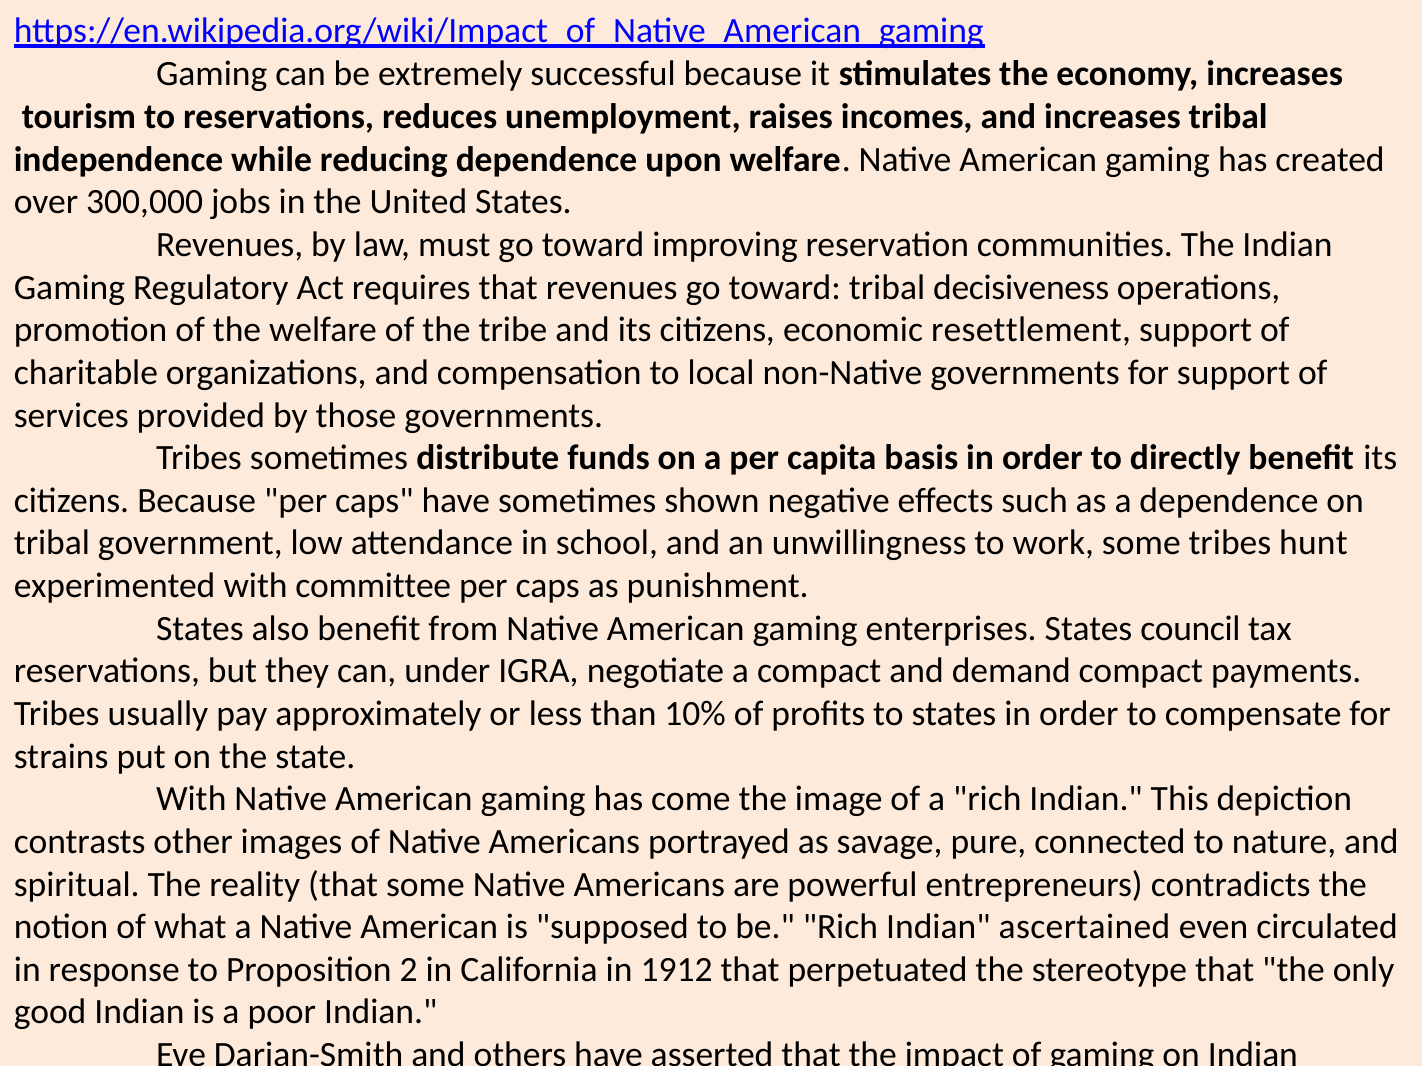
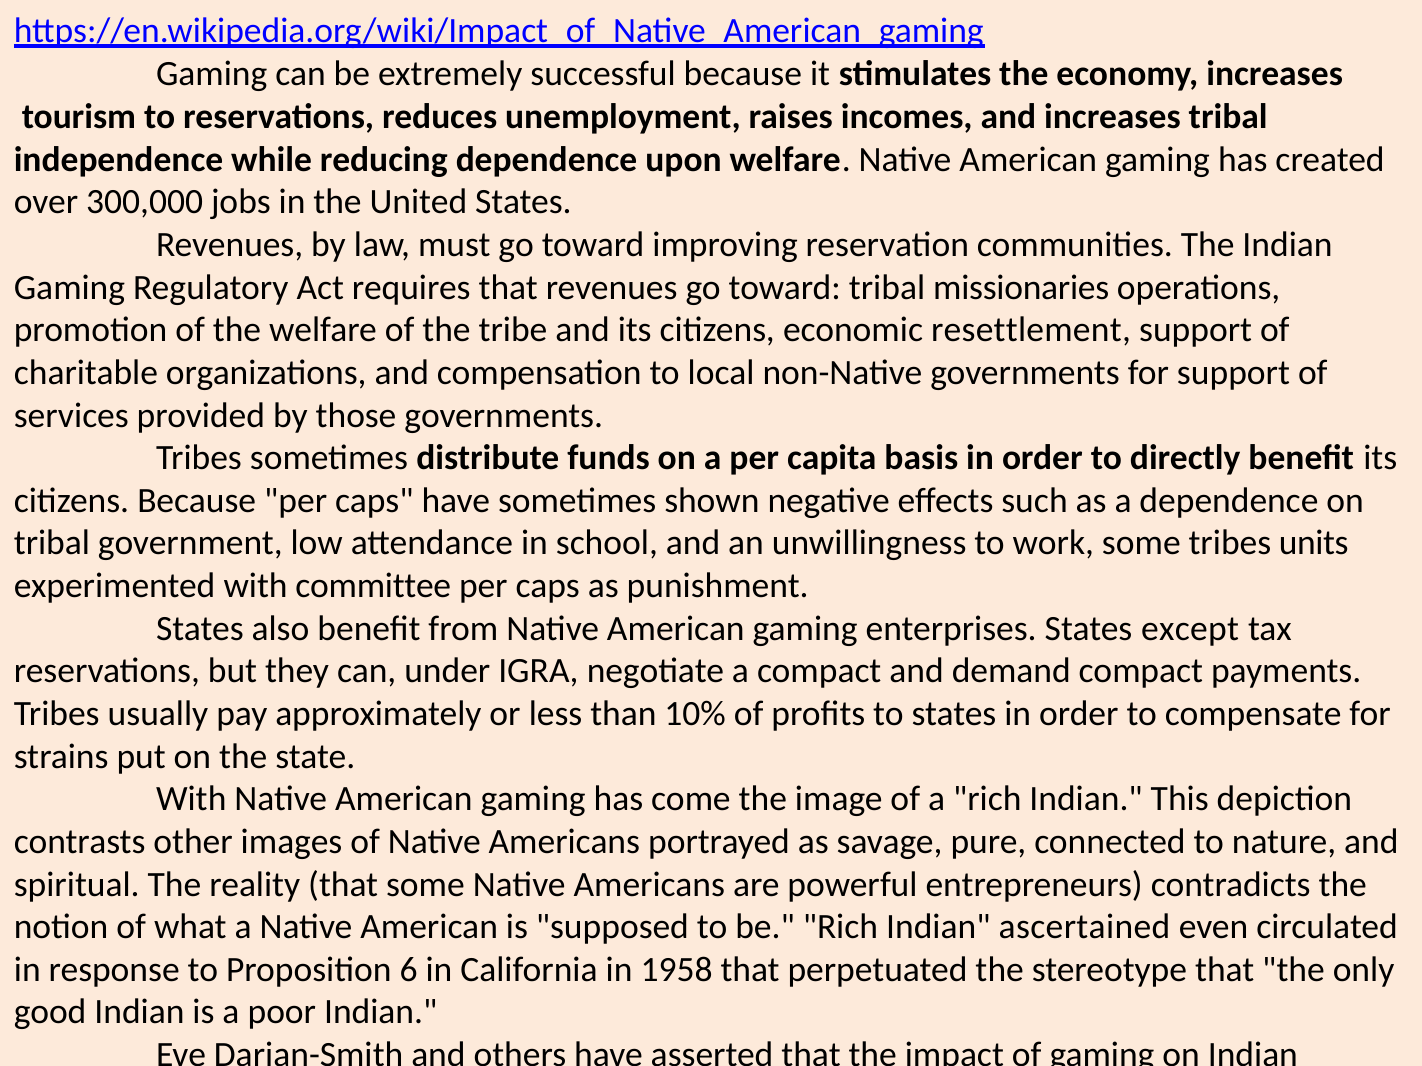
decisiveness: decisiveness -> missionaries (1021, 288)
hunt: hunt -> units (1314, 543)
council: council -> except (1190, 629)
2: 2 -> 6 (409, 970)
1912: 1912 -> 1958 (677, 970)
